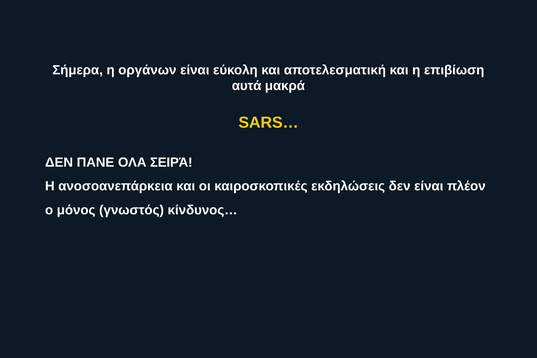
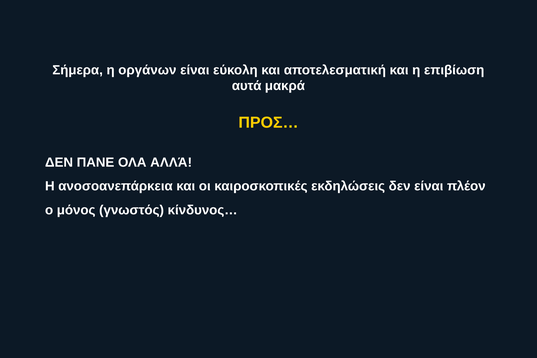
SARS…: SARS… -> ΠΡΟΣ… (268, 123)
ΣΕΙΡΆ: ΣΕΙΡΆ -> ΑΛΛΆ (171, 162)
